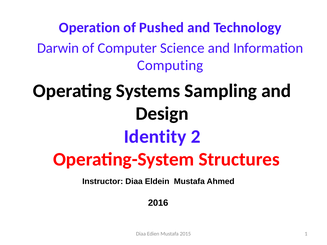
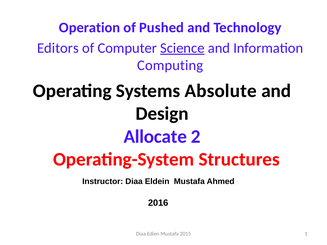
Darwin: Darwin -> Editors (58, 48)
Science underline: none -> present (182, 48)
Sampling: Sampling -> Absolute (221, 91)
Identity: Identity -> Allocate (155, 137)
